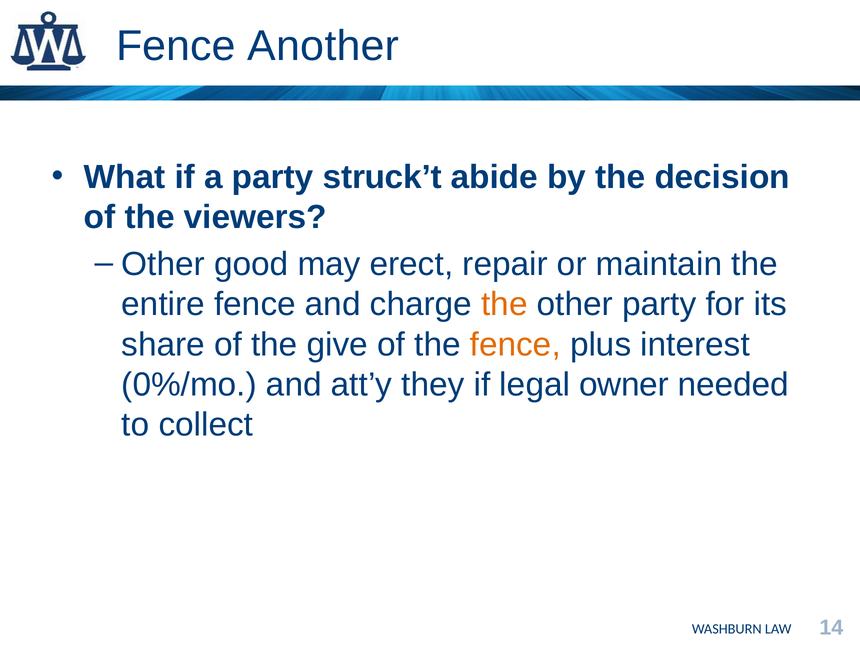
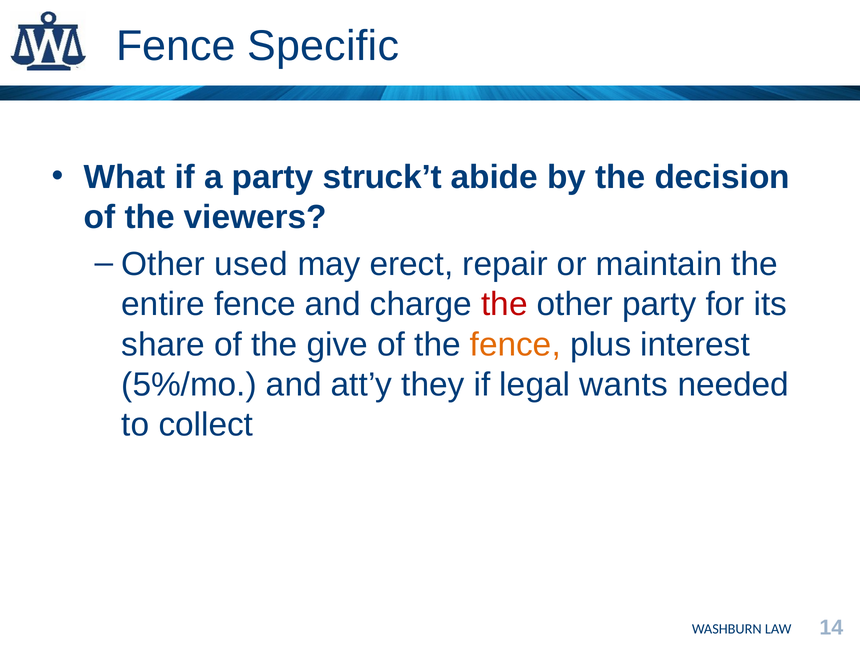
Another: Another -> Specific (323, 46)
good: good -> used (251, 264)
the colour: orange -> red (504, 304)
0%/mo: 0%/mo -> 5%/mo (189, 385)
owner: owner -> wants (624, 385)
